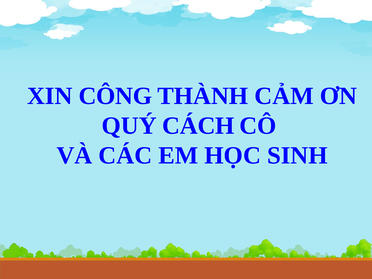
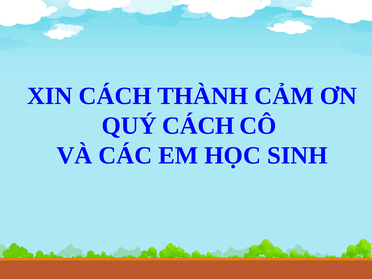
XIN CÔNG: CÔNG -> CÁCH (115, 96)
